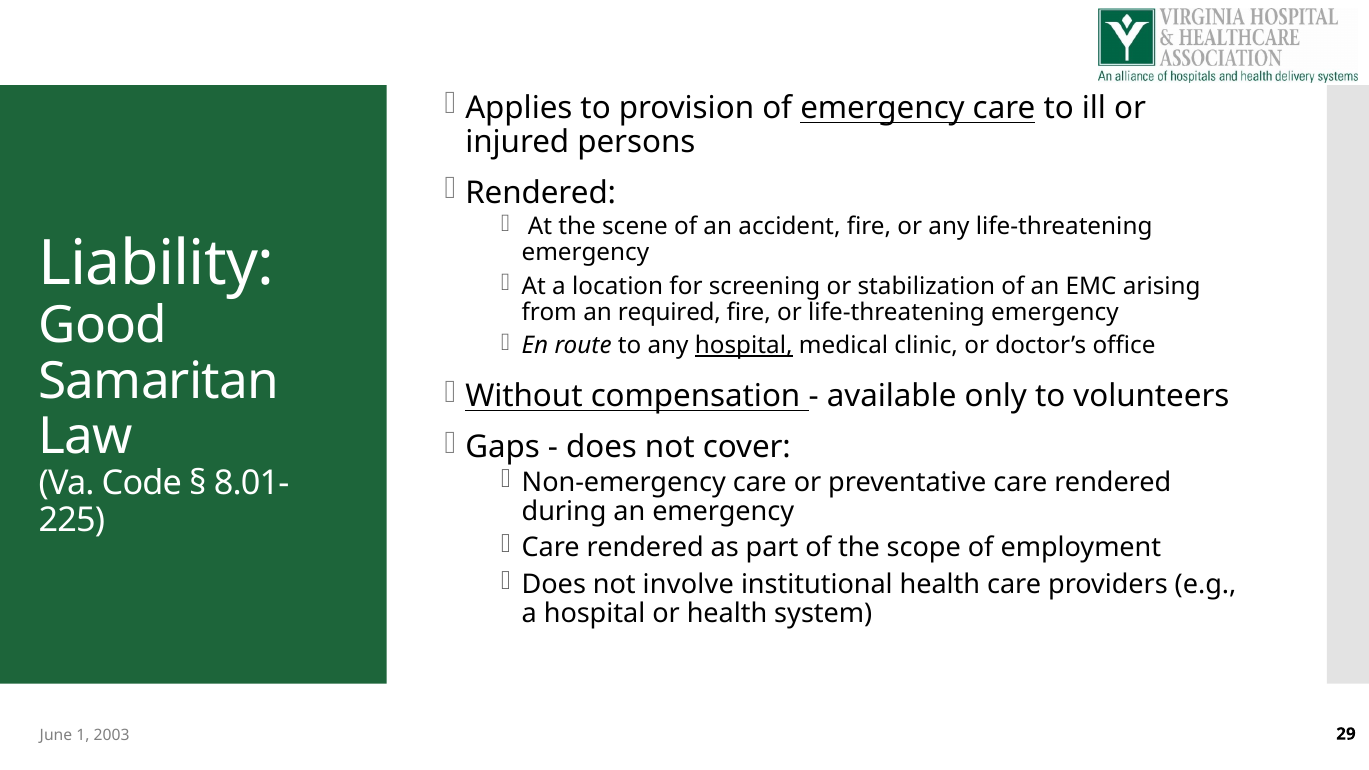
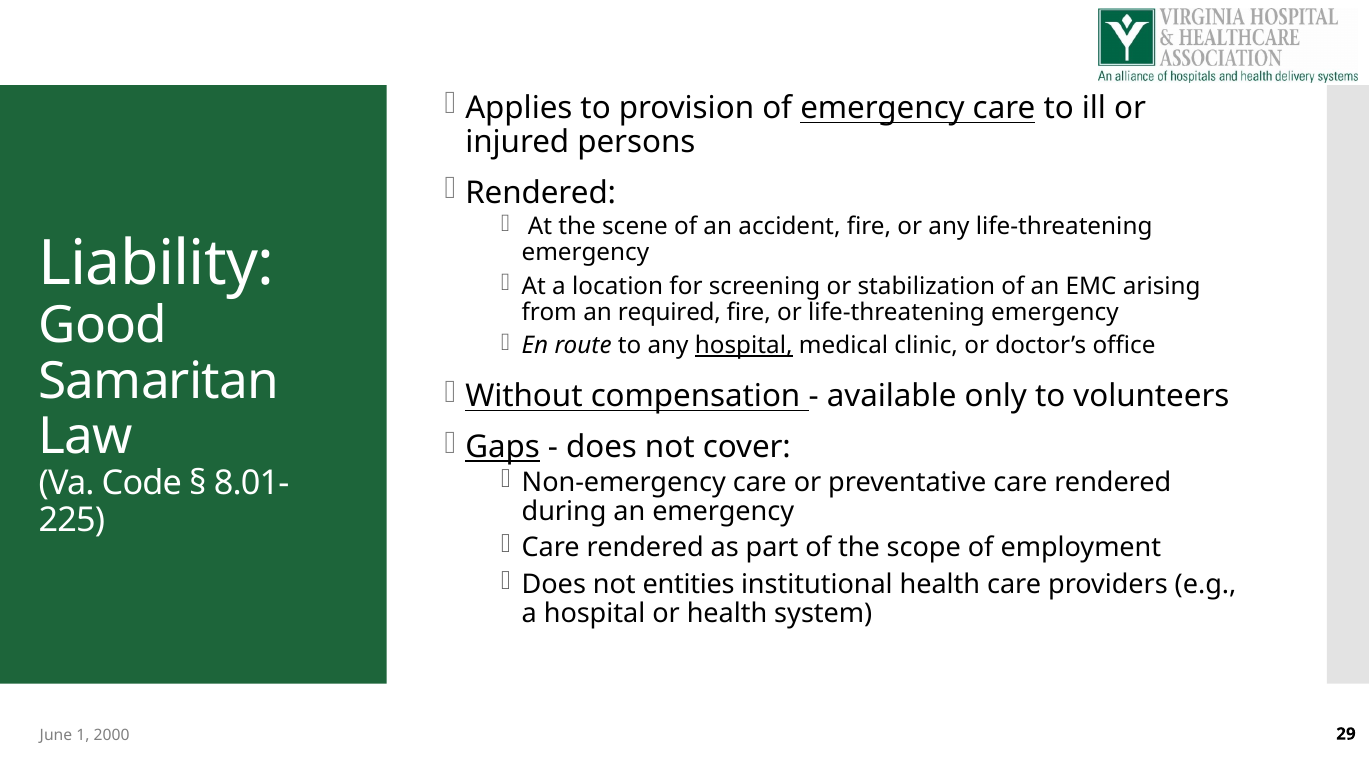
Gaps underline: none -> present (503, 447)
involve: involve -> entities (689, 584)
2003: 2003 -> 2000 (112, 735)
